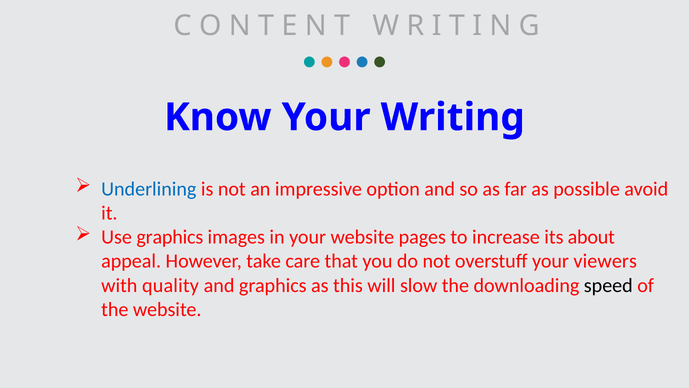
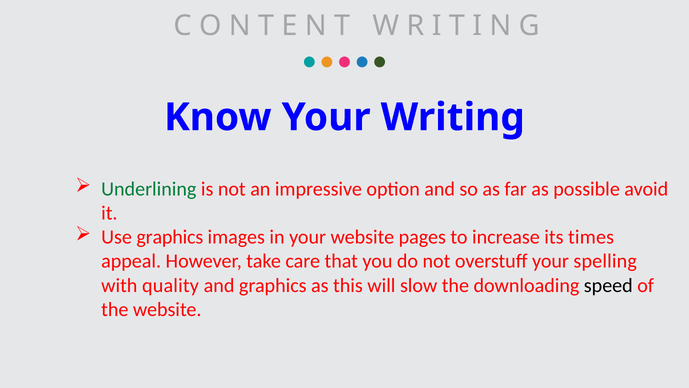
Underlining colour: blue -> green (149, 189)
about: about -> times (591, 237)
viewers: viewers -> spelling (605, 261)
